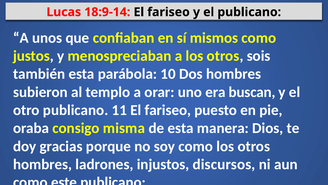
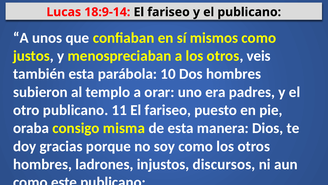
sois: sois -> veis (259, 56)
buscan: buscan -> padres (252, 92)
